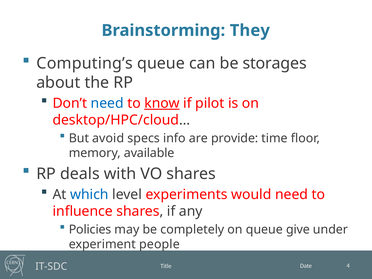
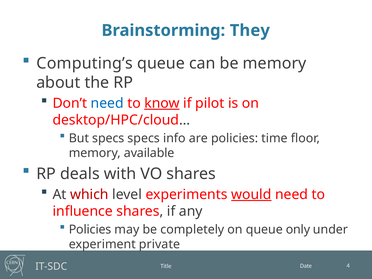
be storages: storages -> memory (275, 63)
But avoid: avoid -> specs (108, 138)
are provide: provide -> policies (235, 138)
which colour: blue -> red (89, 194)
would underline: none -> present (251, 194)
give: give -> only (298, 229)
people: people -> private (160, 244)
